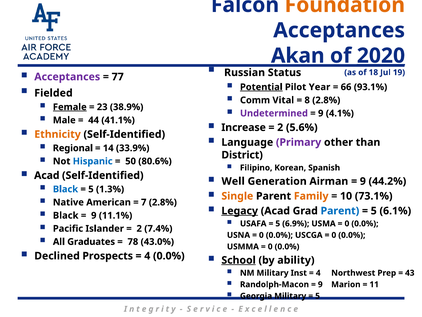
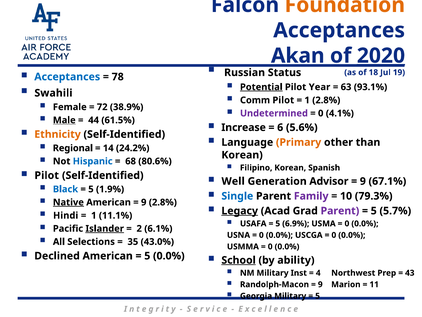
Acceptances colour: purple -> blue (67, 77)
77: 77 -> 78 (118, 77)
66: 66 -> 63 (346, 87)
Fielded: Fielded -> Swahili (53, 93)
Comm Vital: Vital -> Pilot (283, 100)
8: 8 -> 1 (307, 100)
Female underline: present -> none (70, 107)
23: 23 -> 72 (102, 107)
9: 9 -> 0 (321, 113)
Male underline: none -> present (64, 120)
41.1%: 41.1% -> 61.5% (118, 120)
2: 2 -> 6 (280, 127)
Primary colour: purple -> orange (299, 142)
33.9%: 33.9% -> 24.2% (133, 148)
District: District -> Korean (242, 155)
50: 50 -> 68 (131, 161)
Acad: Acad -> Pilot (47, 175)
Airman: Airman -> Advisor (329, 181)
44.2%: 44.2% -> 67.1% (387, 181)
1.3%: 1.3% -> 1.9% (110, 189)
Single colour: orange -> blue (237, 196)
Family colour: orange -> purple (311, 196)
73.1%: 73.1% -> 79.3% (374, 196)
Native underline: none -> present (68, 202)
7: 7 -> 9 (144, 202)
Parent colour: blue -> purple (340, 211)
6.1%: 6.1% -> 5.7% (395, 211)
Black: Black -> Hindi (66, 215)
9: 9 -> 1 (94, 215)
Islander underline: none -> present (105, 228)
7.4%: 7.4% -> 6.1% (158, 228)
Graduates: Graduates -> Selections (91, 241)
78: 78 -> 35 (133, 241)
Declined Prospects: Prospects -> American (108, 256)
4: 4 -> 5 (147, 256)
